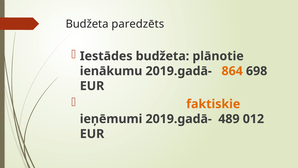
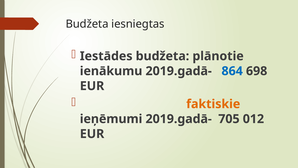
paredzēts: paredzēts -> iesniegtas (138, 24)
864 colour: orange -> blue (232, 71)
489: 489 -> 705 (229, 119)
